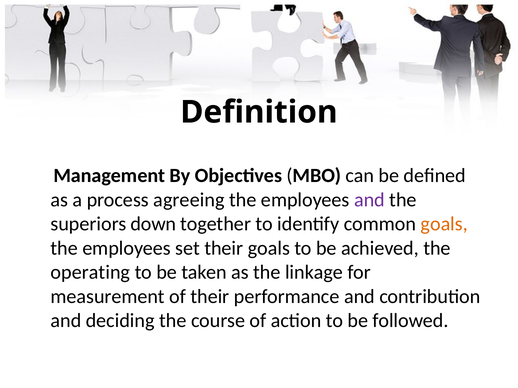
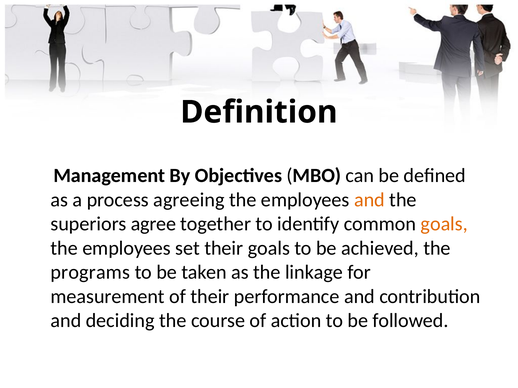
and colour: purple -> orange (369, 200)
down: down -> agree (153, 224)
operating: operating -> programs (90, 273)
